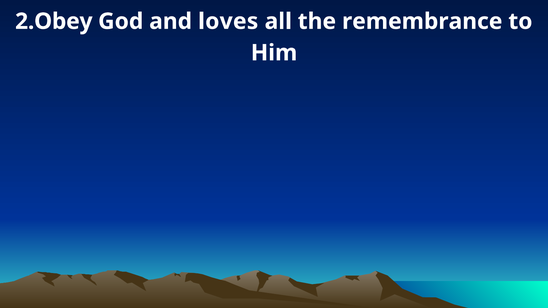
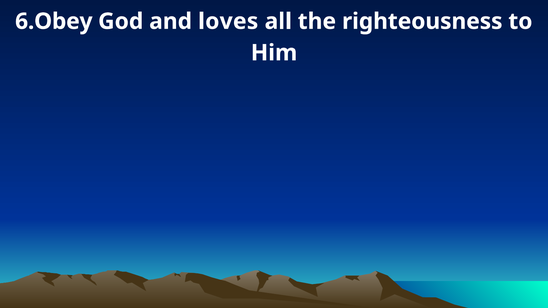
2.Obey: 2.Obey -> 6.Obey (54, 21)
remembrance: remembrance -> righteousness (422, 21)
